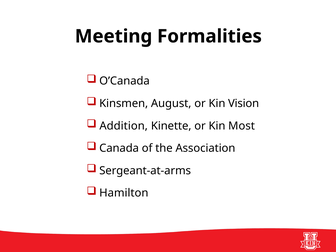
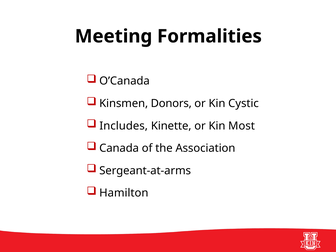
August: August -> Donors (171, 103)
Vision: Vision -> Cystic (244, 103)
Addition: Addition -> Includes (124, 126)
